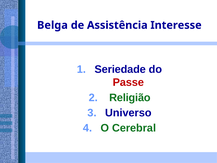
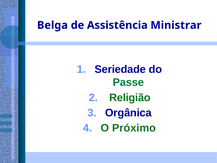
Interesse: Interesse -> Ministrar (176, 25)
Passe colour: red -> green (128, 82)
Universo: Universo -> Orgânica (128, 113)
Cerebral: Cerebral -> Próximo (134, 128)
